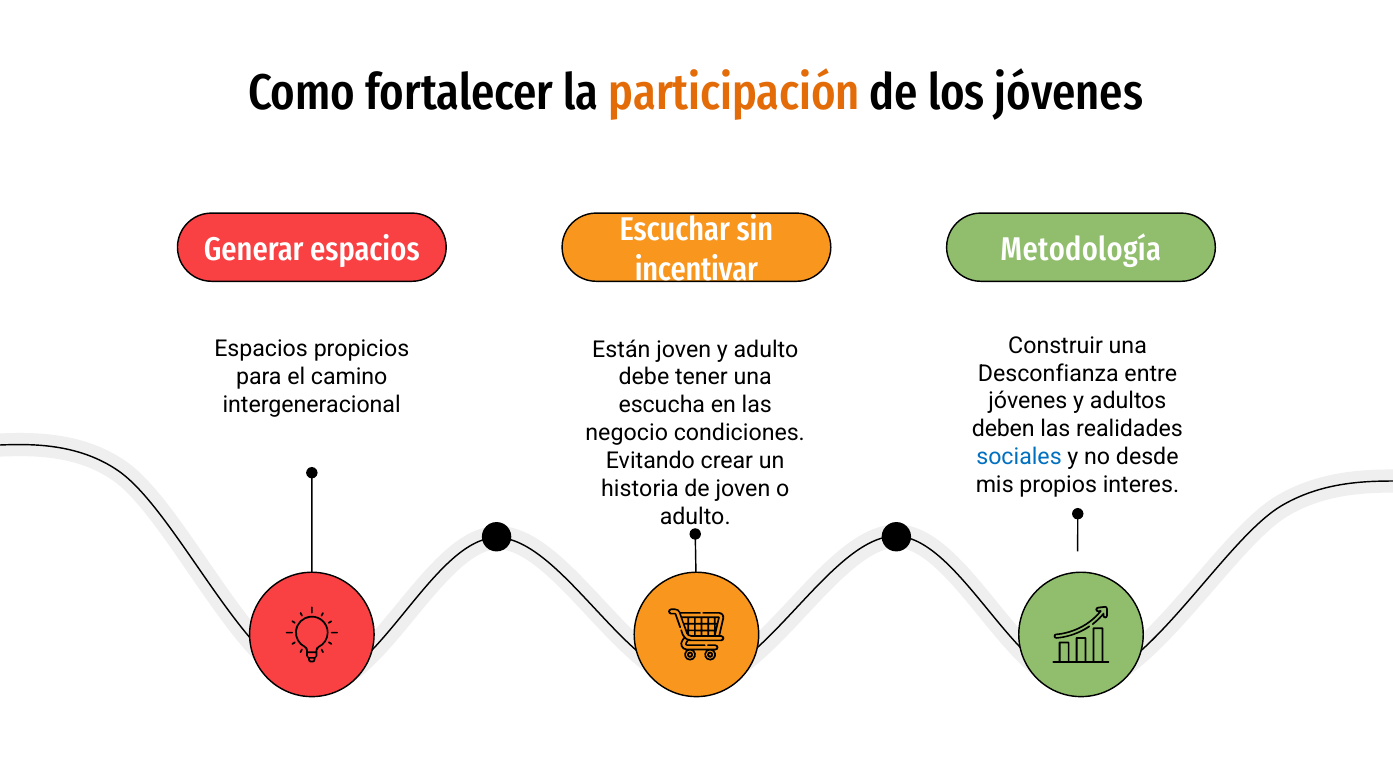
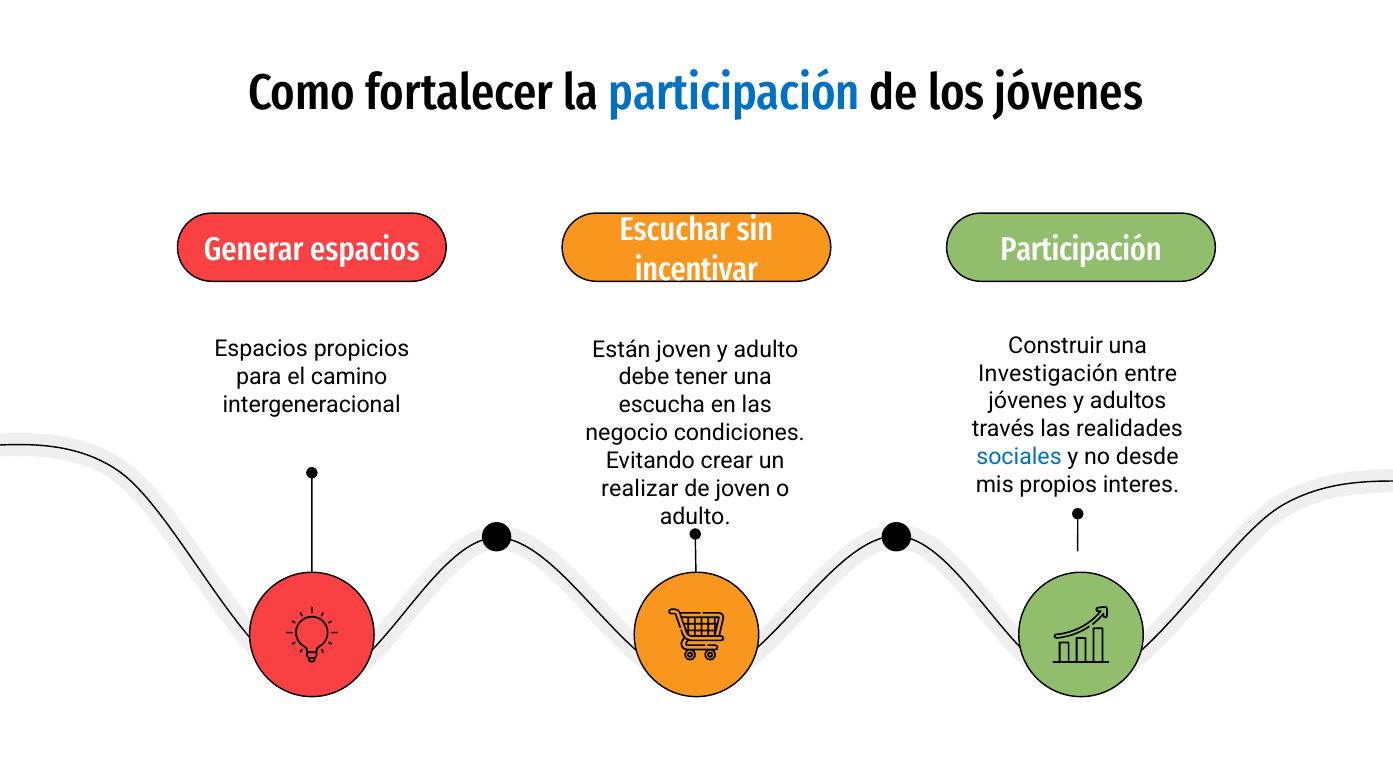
participación colour: orange -> blue (734, 93)
Metodología: Metodología -> Participación (1081, 250)
Desconfianza: Desconfianza -> Investigación (1048, 374)
deben: deben -> través (1003, 429)
historia: historia -> realizar (640, 489)
